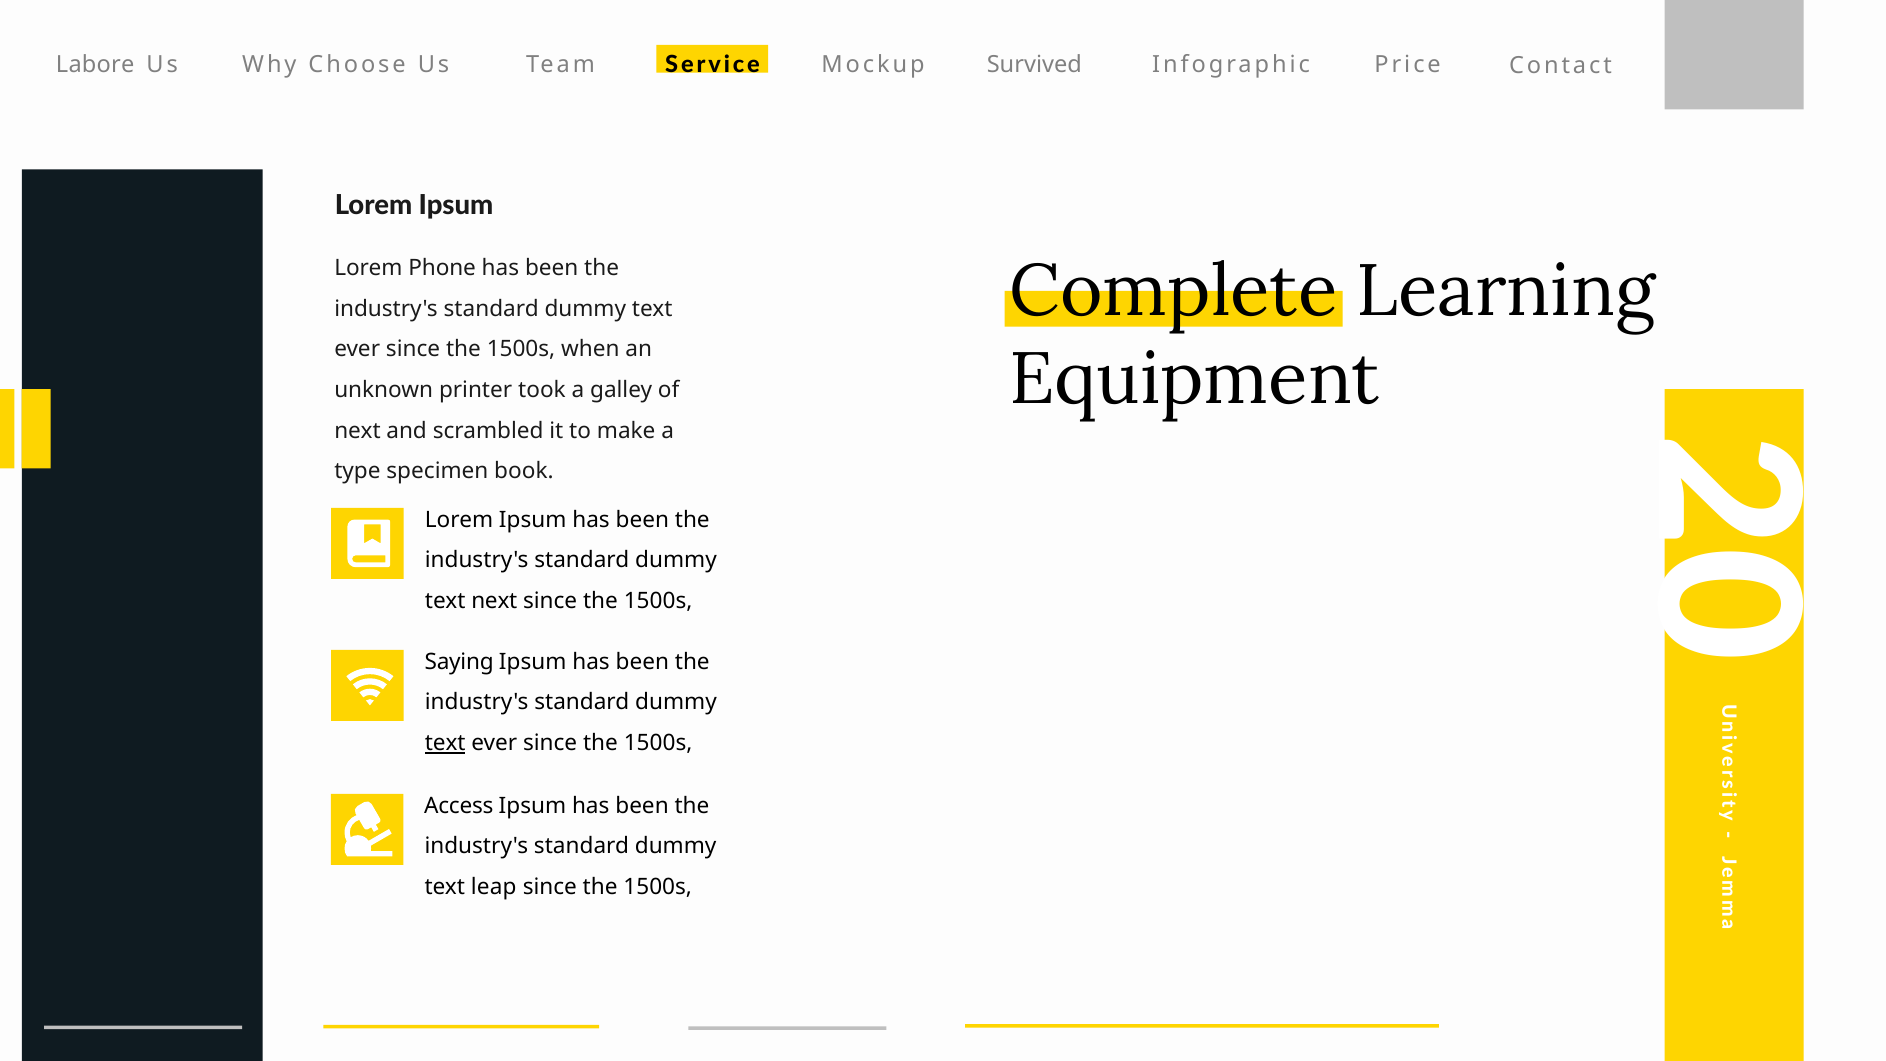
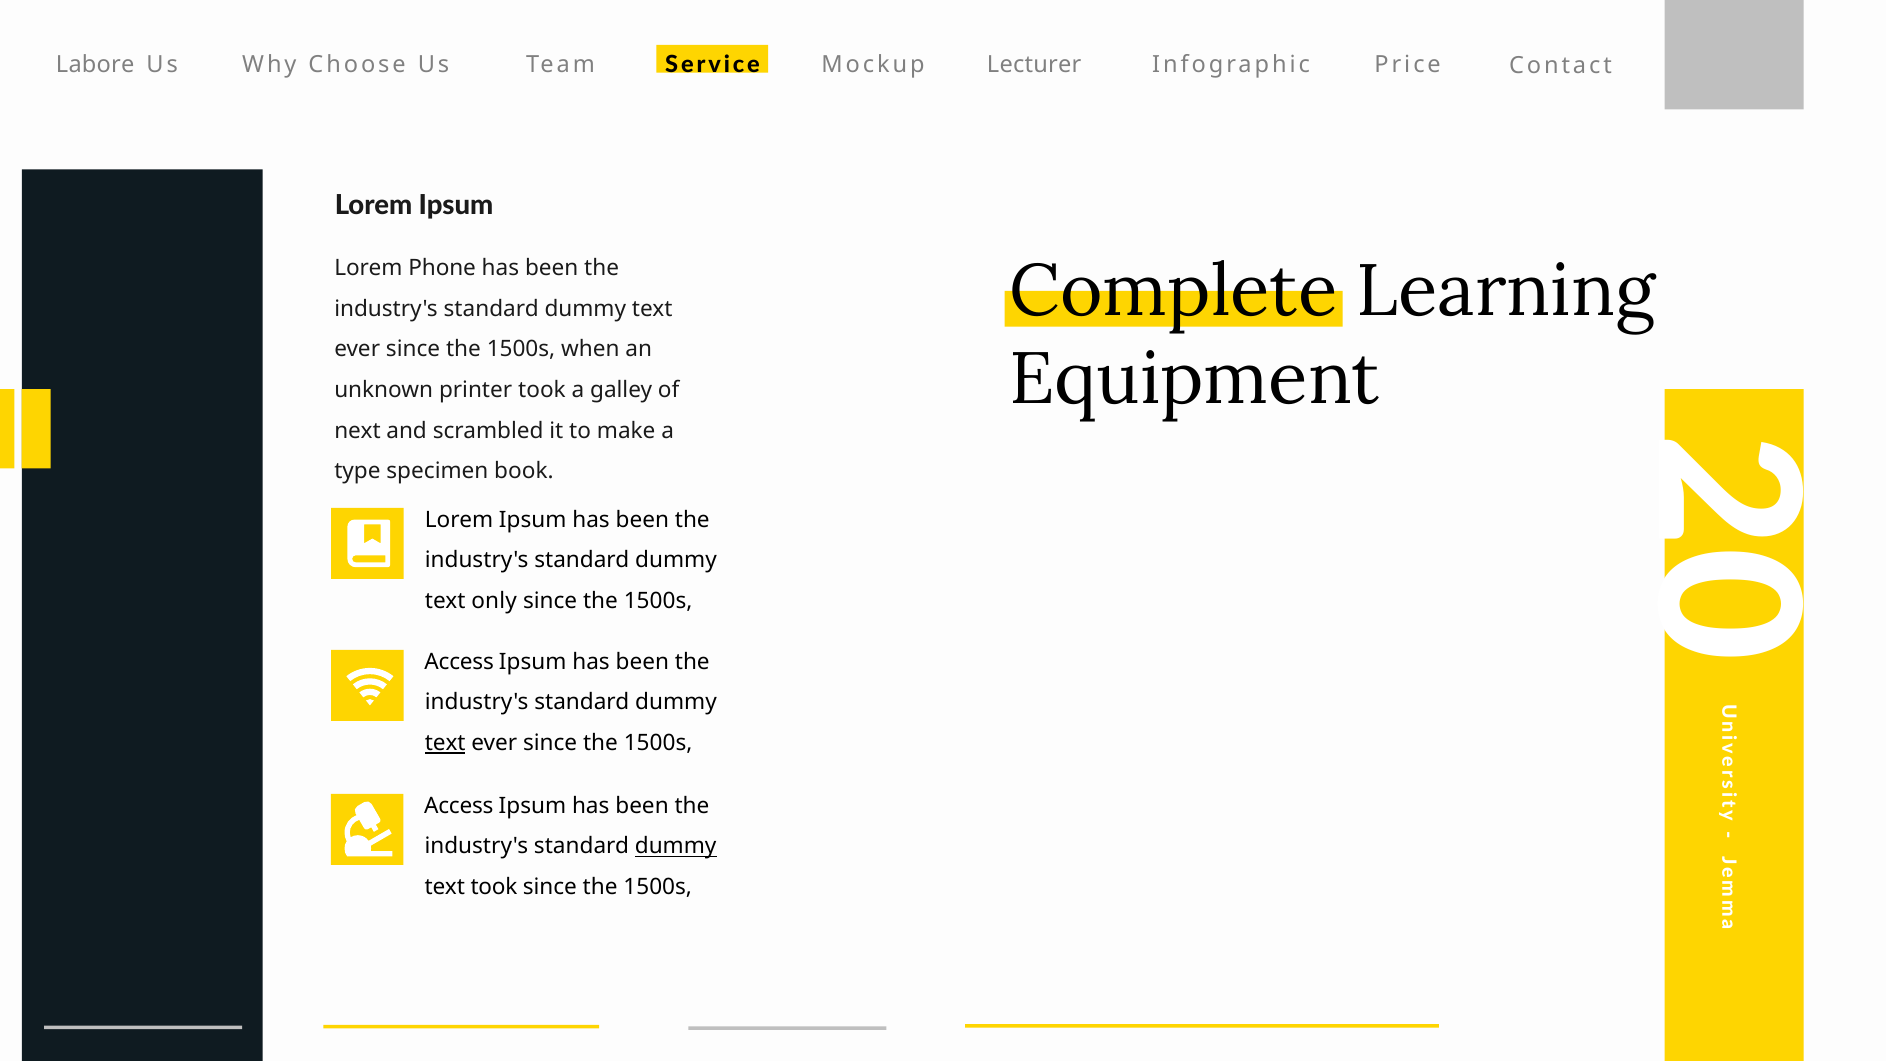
Survived: Survived -> Lecturer (1034, 65)
text next: next -> only (494, 601)
Saying: Saying -> Access (459, 662)
dummy underline: none -> present (676, 846)
text leap: leap -> took (494, 887)
